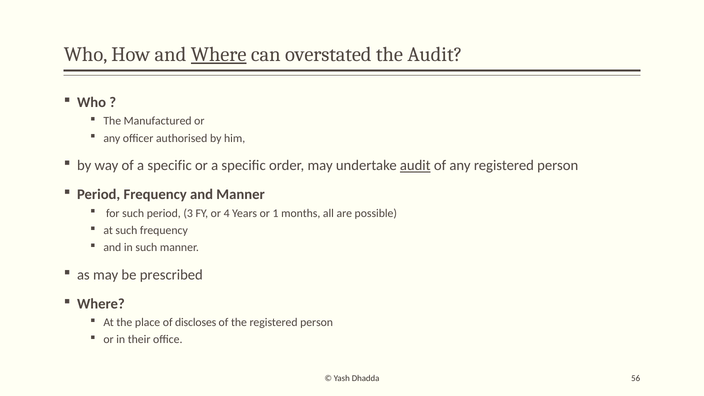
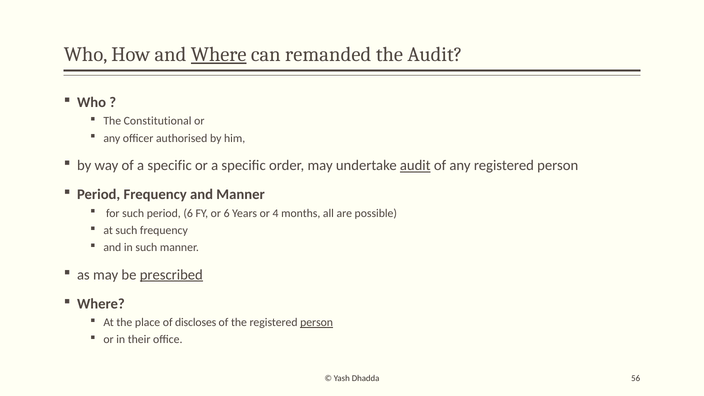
overstated: overstated -> remanded (328, 54)
Manufactured: Manufactured -> Constitutional (158, 121)
period 3: 3 -> 6 (188, 213)
or 4: 4 -> 6 (227, 213)
1: 1 -> 4 (276, 213)
prescribed underline: none -> present (171, 275)
person underline: none -> present (317, 323)
